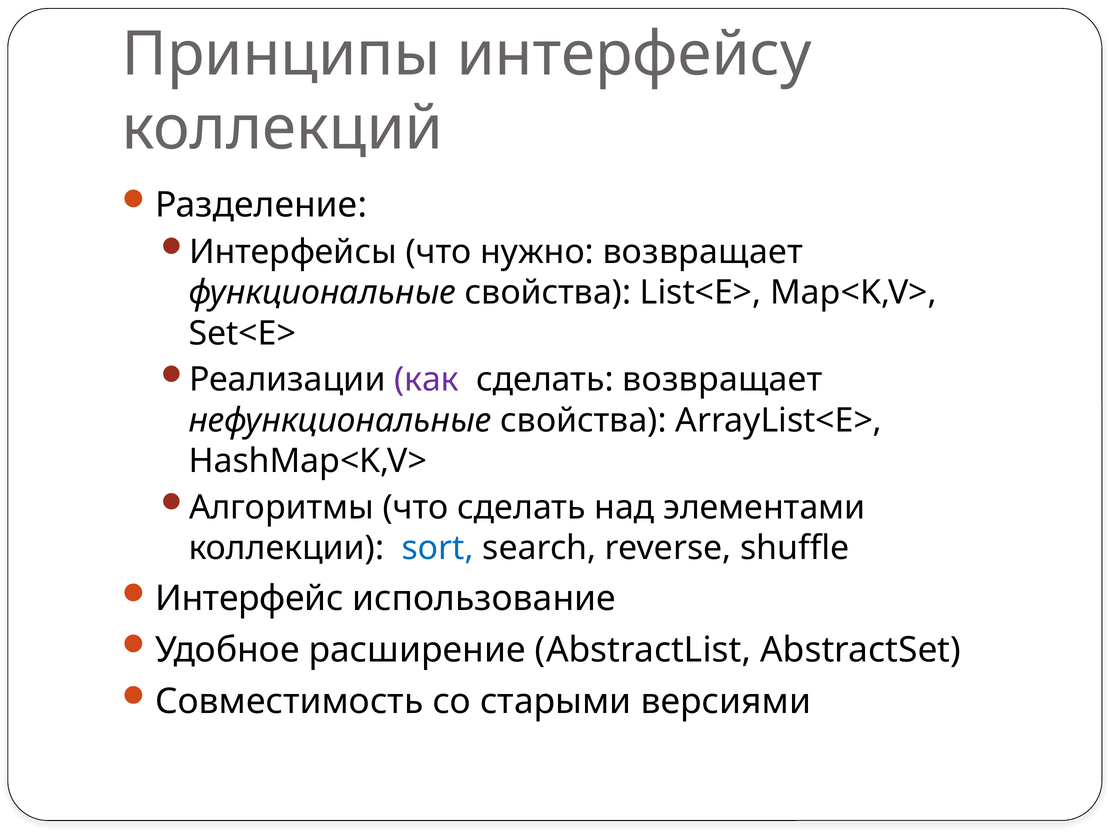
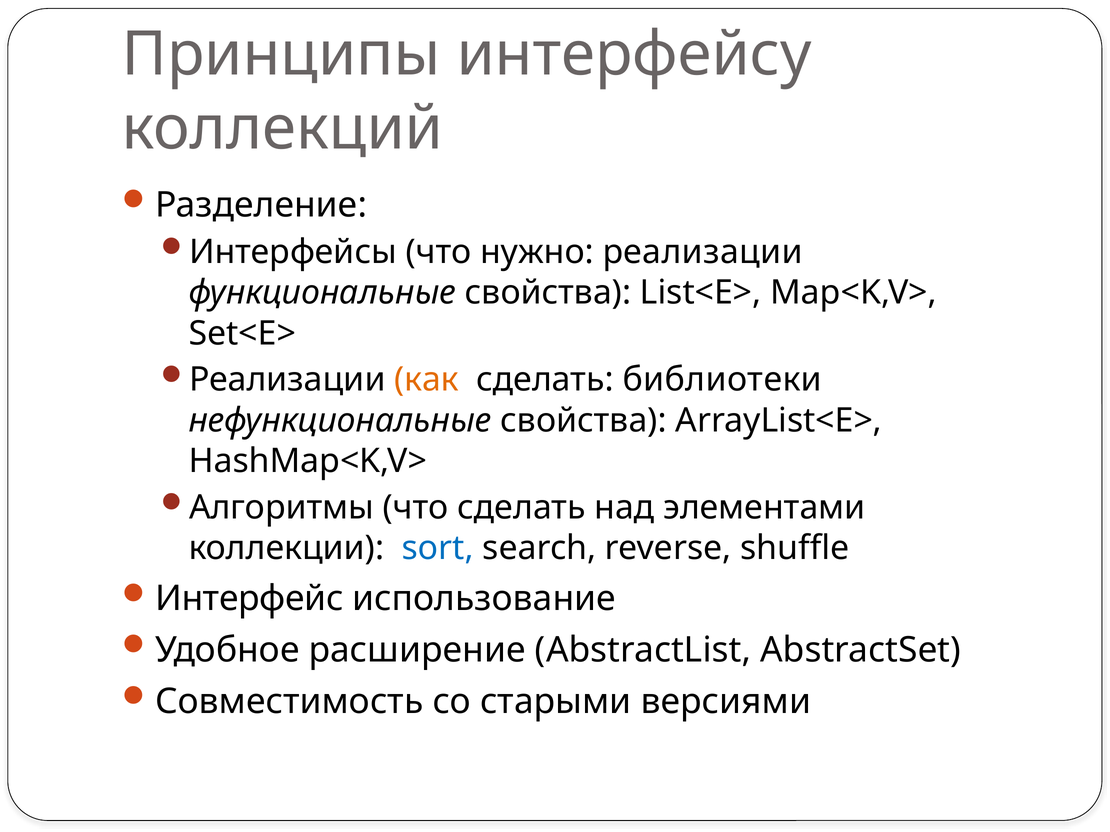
нужно возвращает: возвращает -> реализации (703, 252)
как colour: purple -> orange (427, 380)
сделать возвращает: возвращает -> библиотеки (722, 380)
